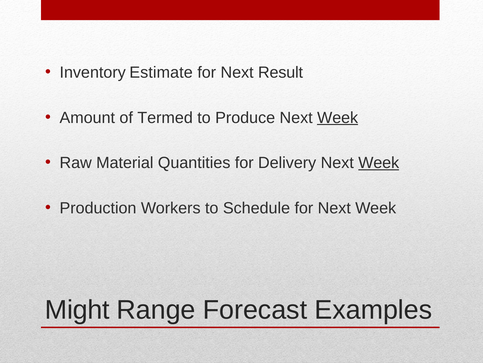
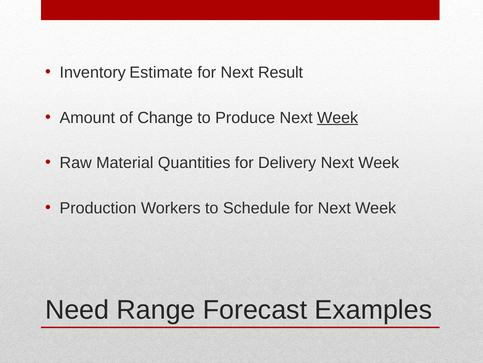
Termed: Termed -> Change (165, 117)
Week underline: present -> none (379, 163)
Might: Might -> Need (77, 309)
